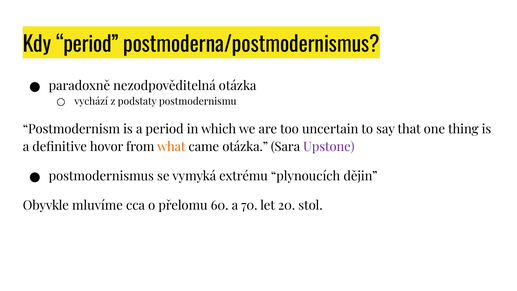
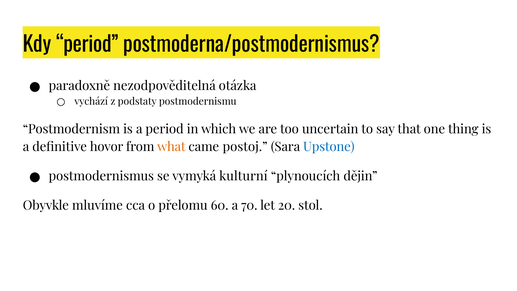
came otázka: otázka -> postoj (245, 147)
Upstone colour: purple -> blue (329, 147)
extrému: extrému -> kulturní (243, 176)
